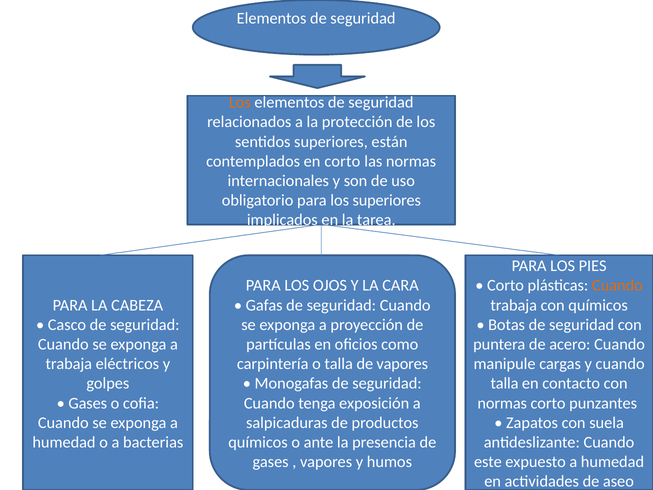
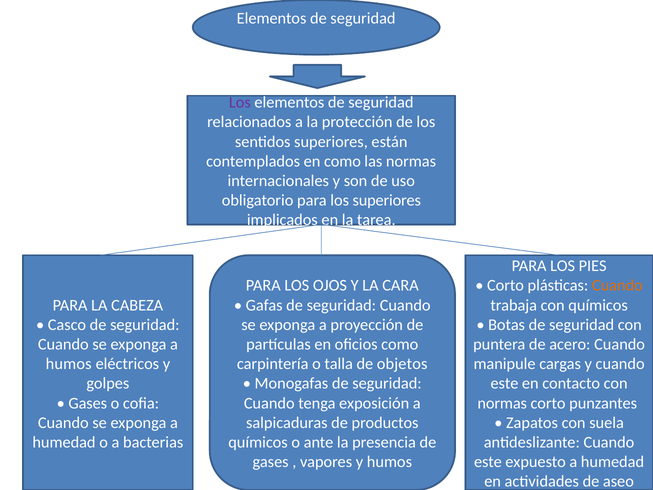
Los colour: orange -> purple (240, 102)
en corto: corto -> como (342, 161)
trabaja: trabaja -> humos (69, 364)
de vapores: vapores -> objetos (402, 364)
talla: talla -> este (504, 383)
